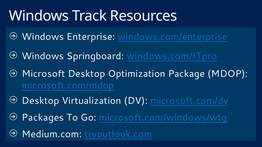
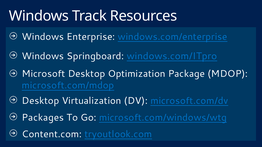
Medium.com: Medium.com -> Content.com (52, 134)
